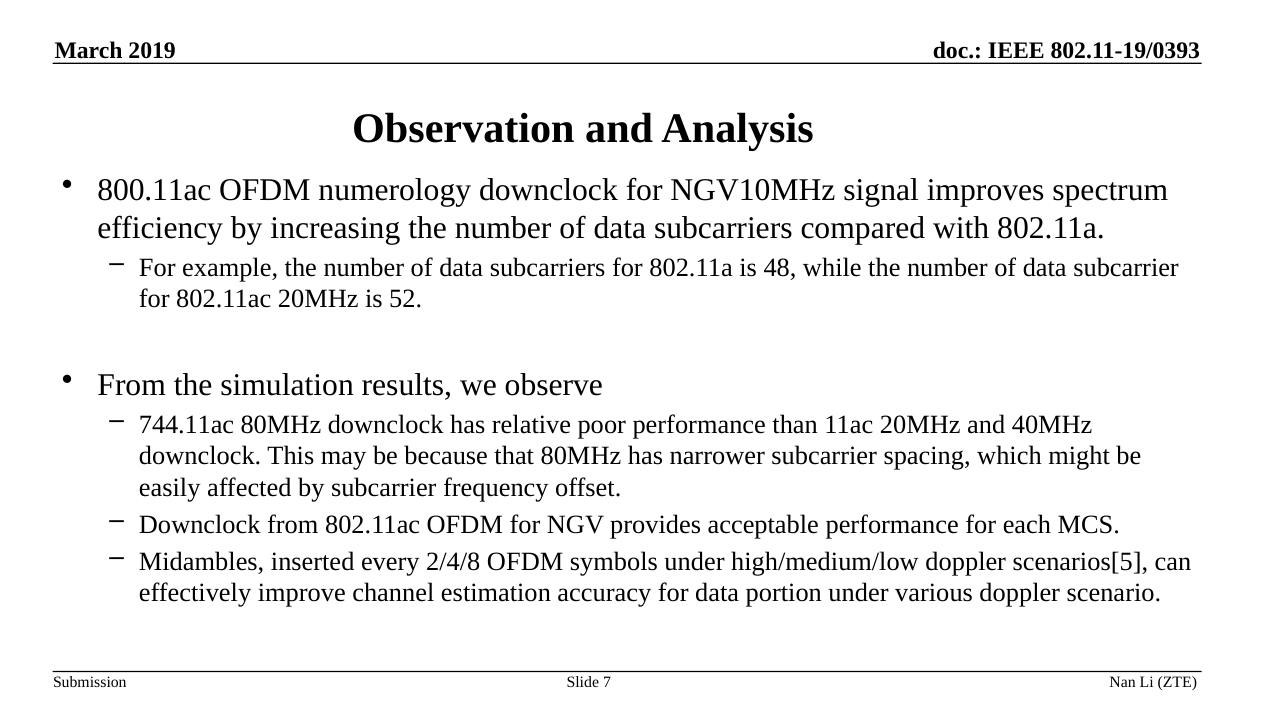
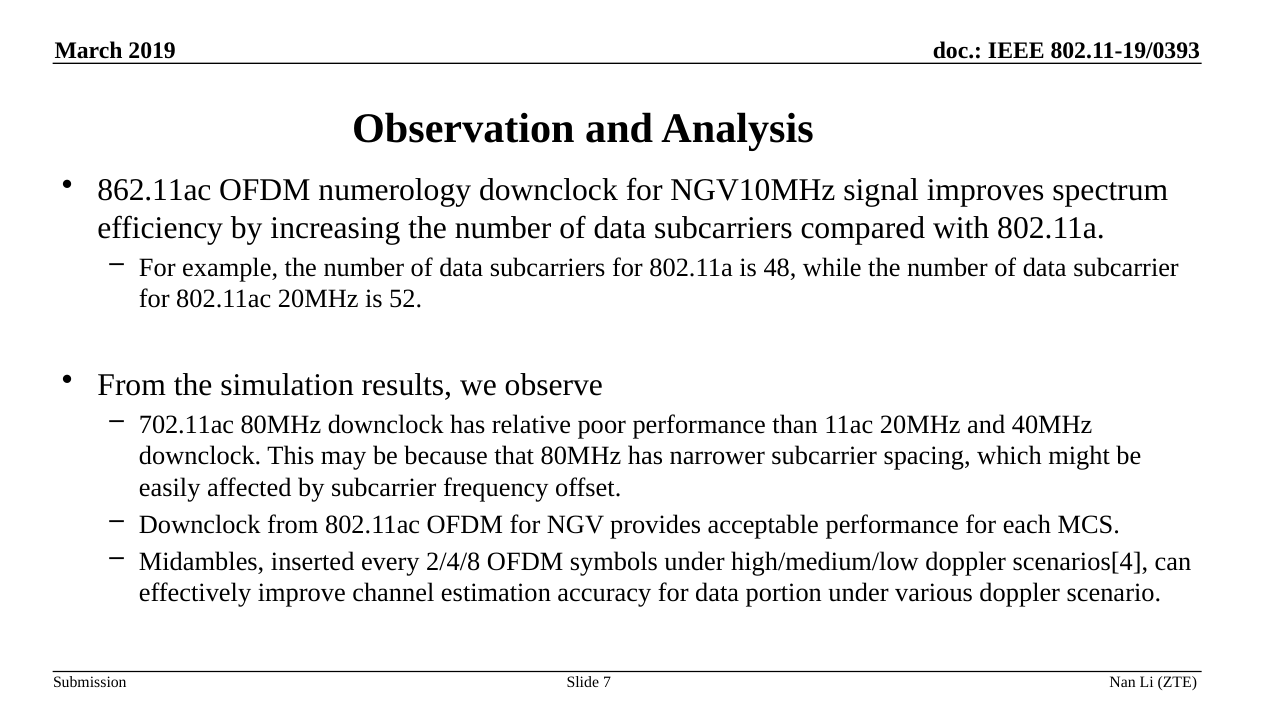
800.11ac: 800.11ac -> 862.11ac (154, 190)
744.11ac: 744.11ac -> 702.11ac (187, 425)
scenarios[5: scenarios[5 -> scenarios[4 (1080, 562)
